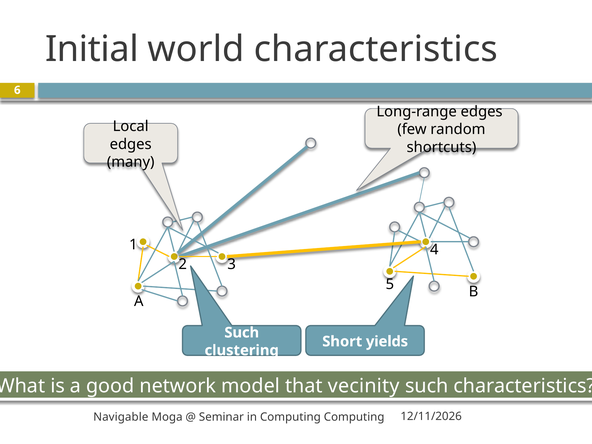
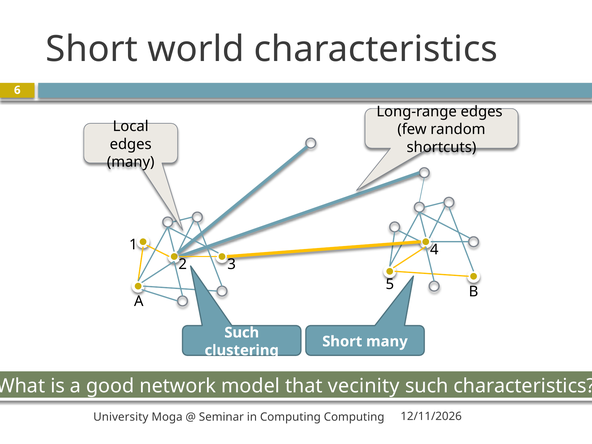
Initial: Initial -> Short (92, 49)
Short yields: yields -> many (387, 341)
Navigable: Navigable -> University (121, 417)
